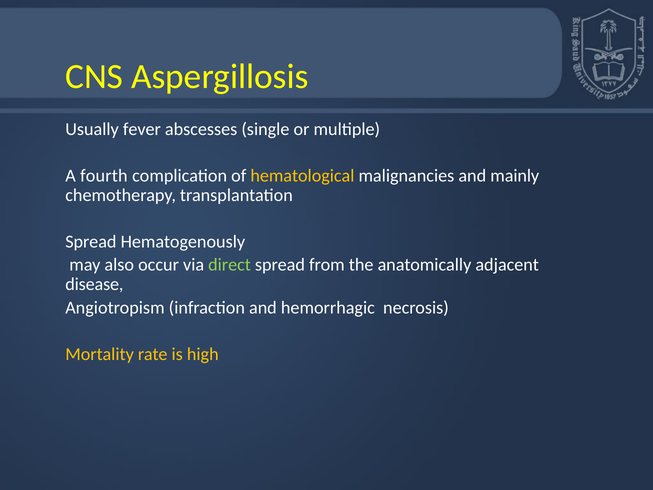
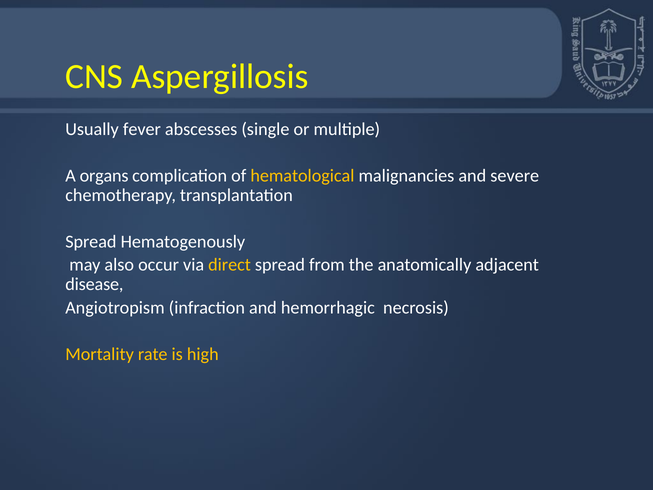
fourth: fourth -> organs (104, 176)
mainly: mainly -> severe (515, 176)
direct colour: light green -> yellow (230, 265)
